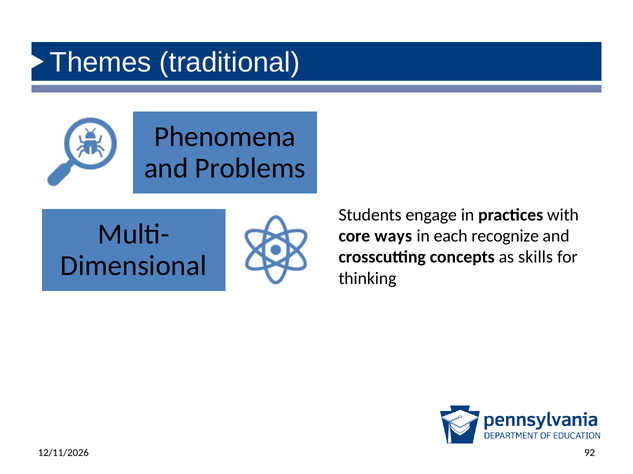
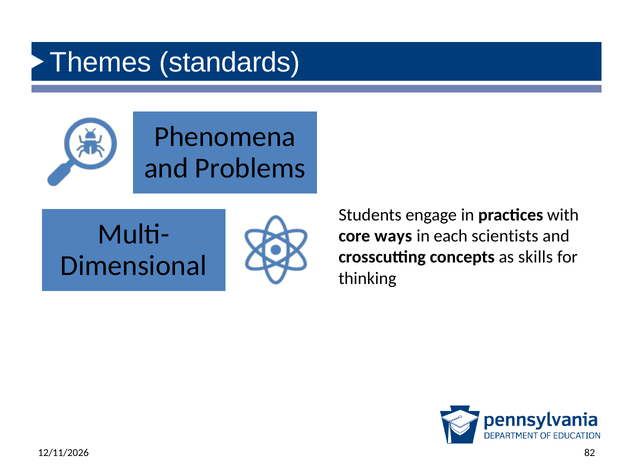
traditional: traditional -> standards (230, 63)
recognize: recognize -> scientists (505, 236)
92: 92 -> 82 (590, 453)
